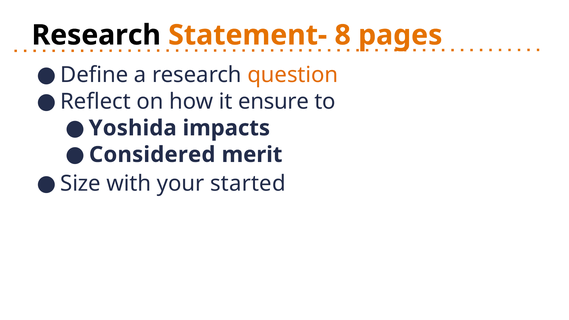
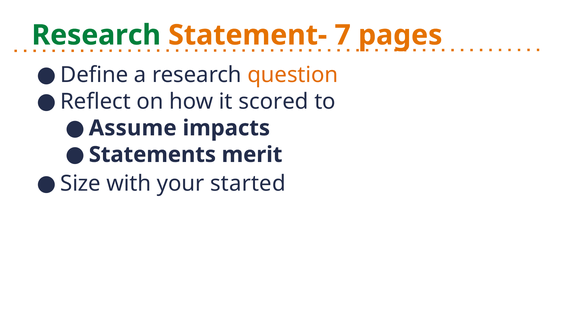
Research colour: black -> green (96, 35)
8: 8 -> 7 (343, 35)
ensure: ensure -> scored (273, 102)
Yoshida: Yoshida -> Assume (133, 128)
Considered: Considered -> Statements (152, 155)
